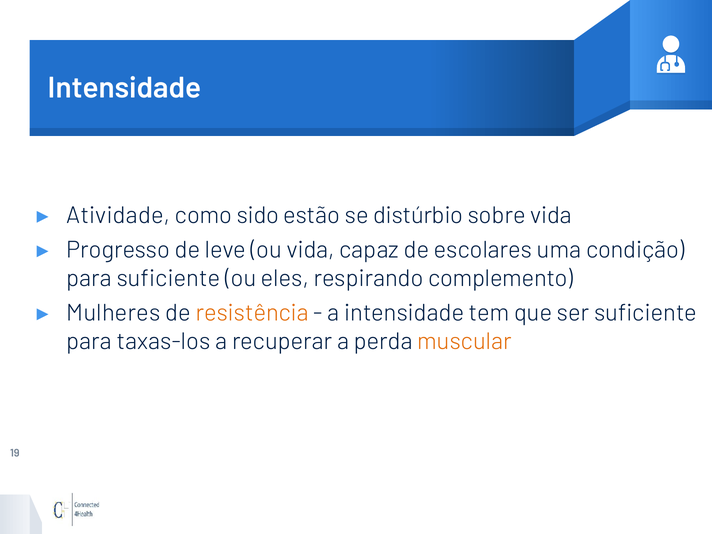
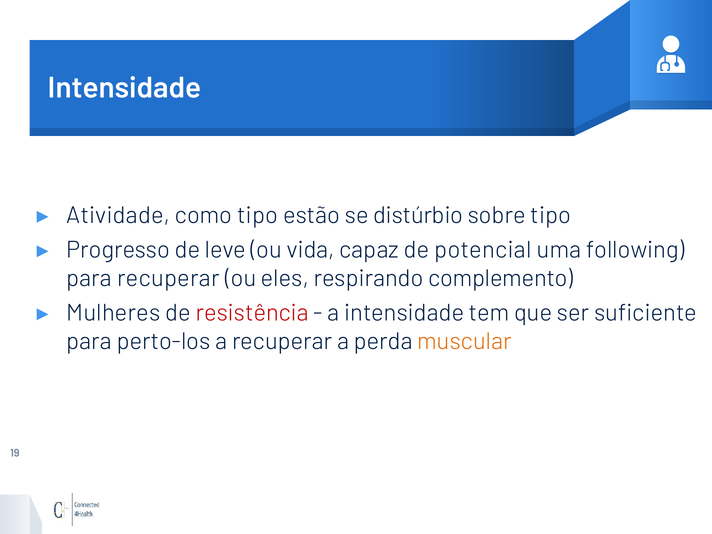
como sido: sido -> tipo (258, 215)
sobre vida: vida -> tipo (551, 215)
escolares: escolares -> potencial (483, 250)
condição: condição -> following (635, 250)
para suficiente: suficiente -> recuperar (168, 278)
resistência colour: orange -> red (252, 313)
taxas-los: taxas-los -> perto-los (164, 341)
